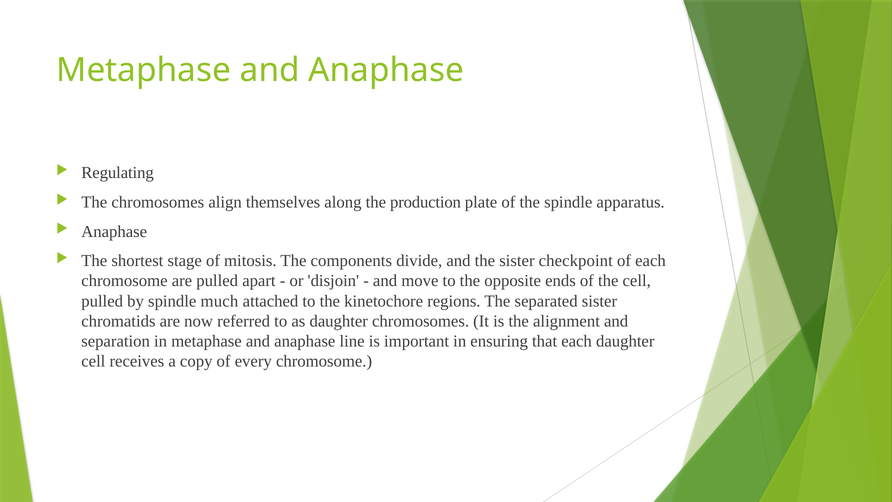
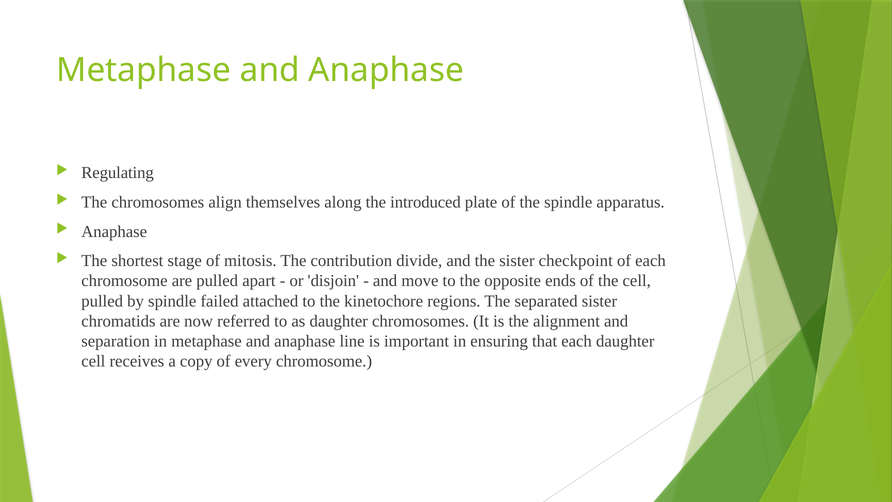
production: production -> introduced (425, 202)
components: components -> contribution (351, 261)
much: much -> failed (220, 301)
